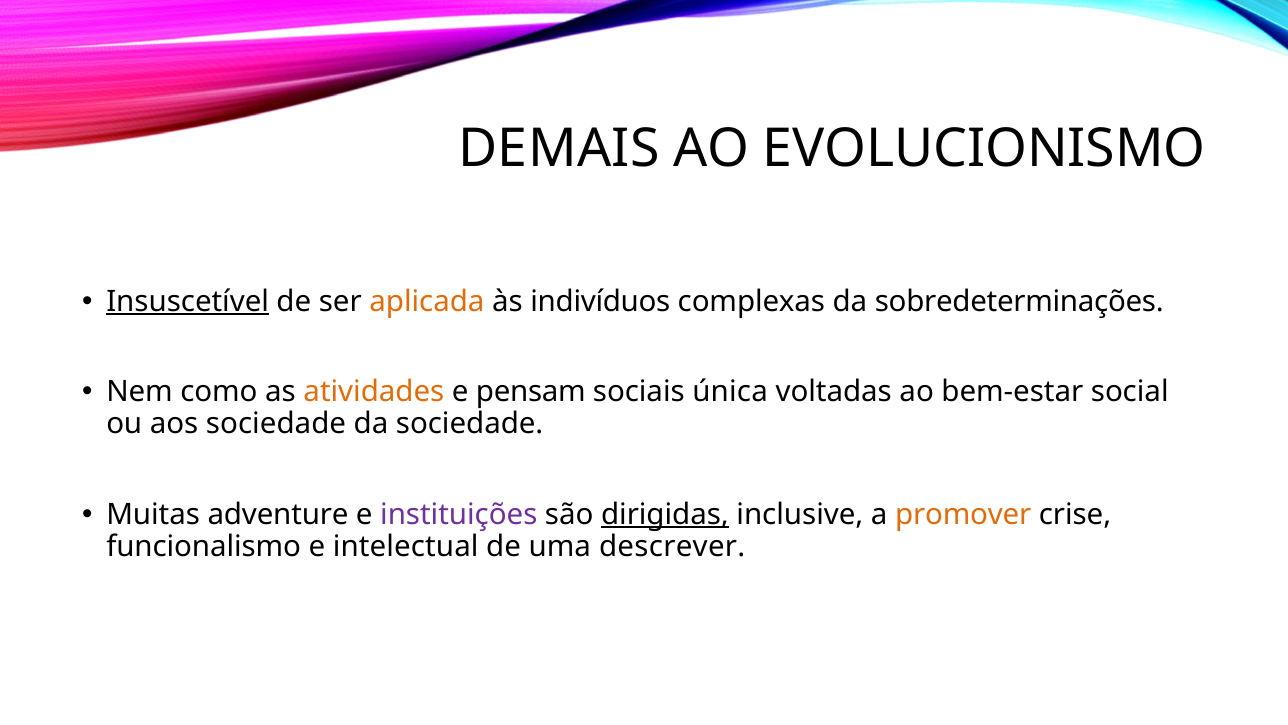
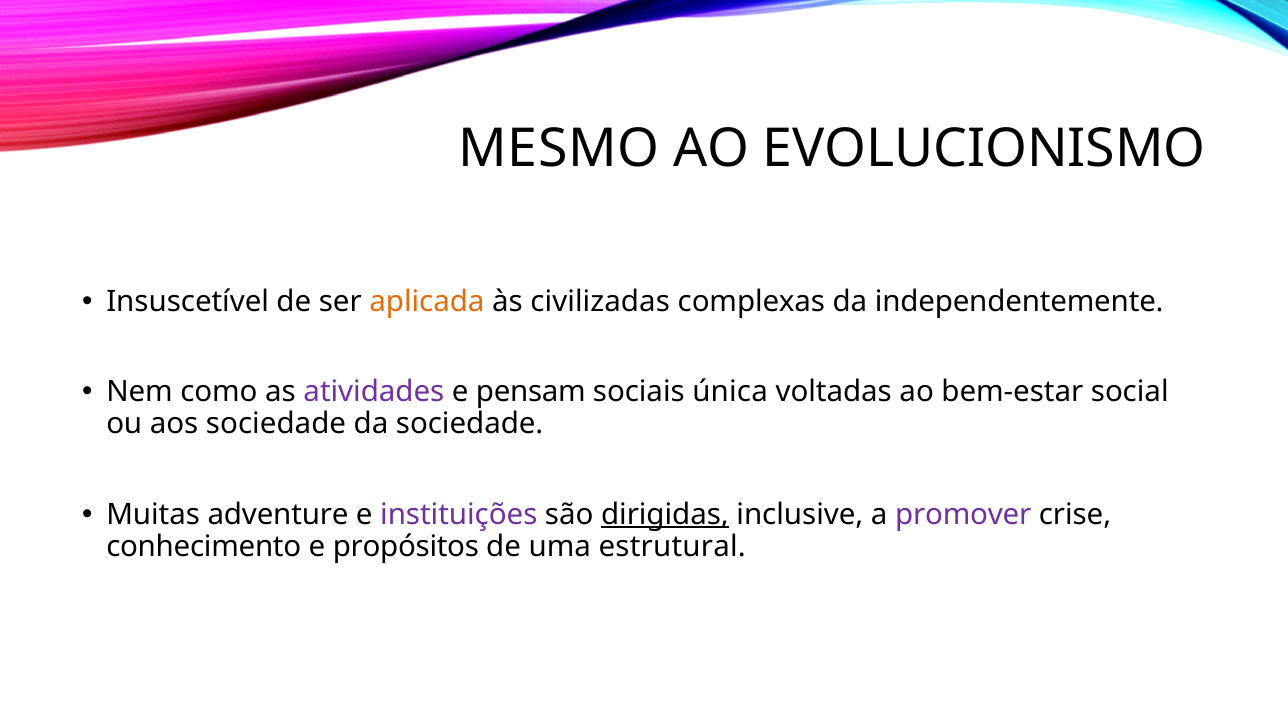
DEMAIS: DEMAIS -> MESMO (559, 149)
Insuscetível underline: present -> none (188, 301)
indivíduos: indivíduos -> civilizadas (600, 301)
sobredeterminações: sobredeterminações -> independentemente (1019, 301)
atividades colour: orange -> purple (374, 392)
promover colour: orange -> purple (963, 514)
funcionalismo: funcionalismo -> conhecimento (204, 546)
intelectual: intelectual -> propósitos (406, 546)
descrever: descrever -> estrutural (672, 546)
